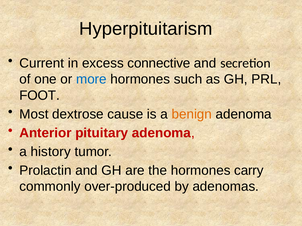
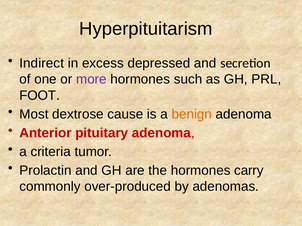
Current: Current -> Indirect (42, 63)
connective: connective -> depressed (159, 63)
more colour: blue -> purple (91, 79)
history: history -> criteria (51, 152)
